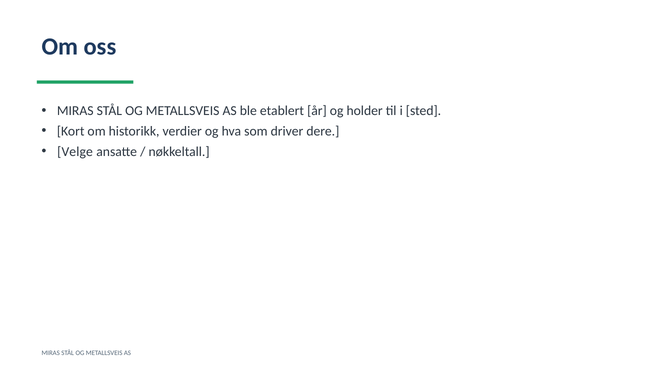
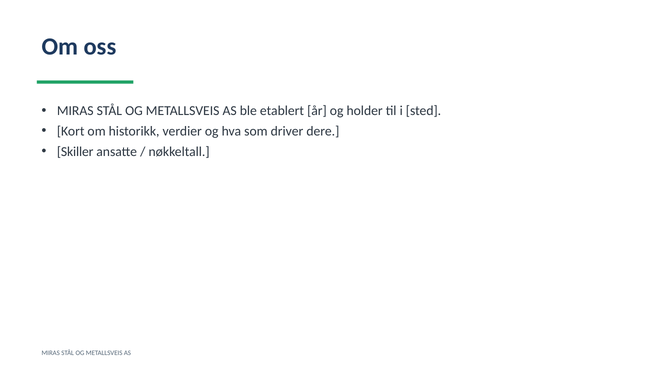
Velge: Velge -> Skiller (75, 152)
